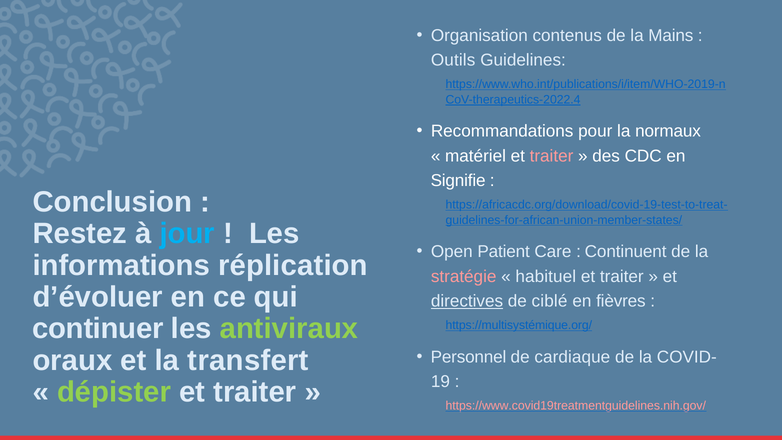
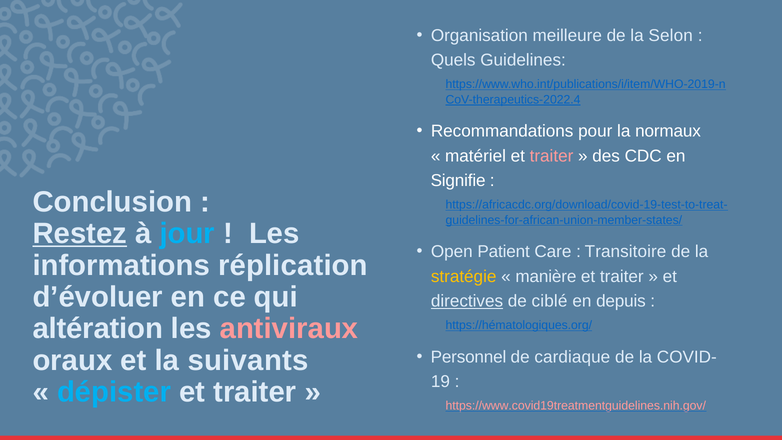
contenus: contenus -> meilleure (567, 36)
Mains: Mains -> Selon (671, 36)
Outils: Outils -> Quels (453, 60)
Restez underline: none -> present (80, 234)
Continuent: Continuent -> Transitoire (626, 252)
stratégie colour: pink -> yellow (464, 276)
habituel: habituel -> manière (546, 276)
fièvres: fièvres -> depuis (621, 301)
continuer: continuer -> altération (98, 329)
antiviraux colour: light green -> pink (289, 329)
https://multisystémique.org/: https://multisystémique.org/ -> https://hématologiques.org/ (519, 325)
transfert: transfert -> suivants (248, 360)
dépister colour: light green -> light blue (114, 392)
